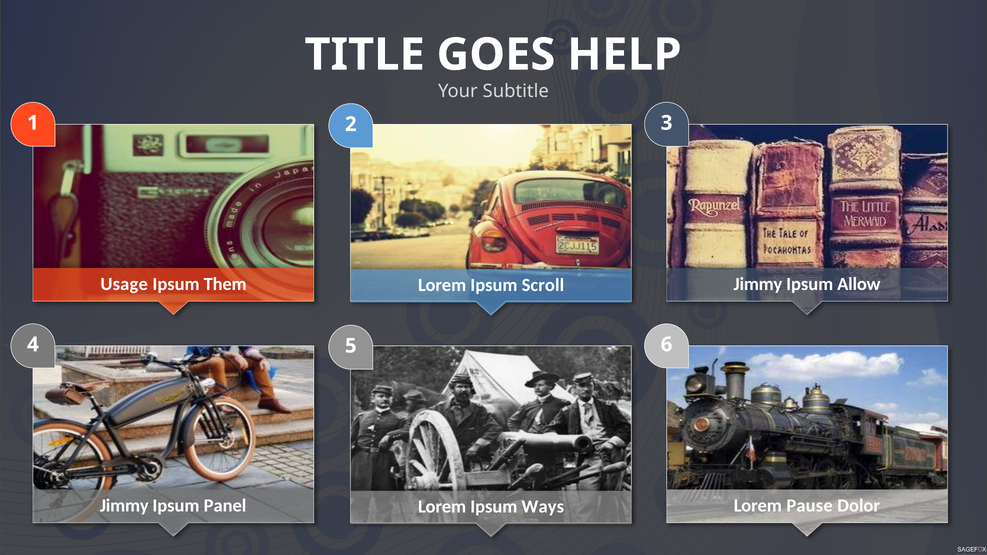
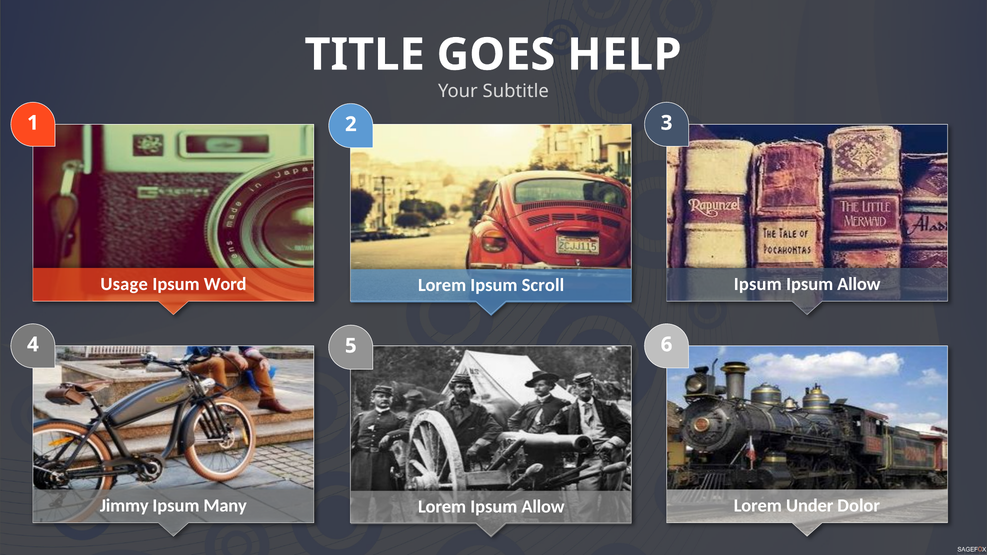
Them: Them -> Word (225, 284)
Jimmy: Jimmy -> Ipsum (758, 284)
Panel: Panel -> Many (225, 506)
Pause: Pause -> Under (810, 506)
Lorem Ipsum Ways: Ways -> Allow (543, 507)
